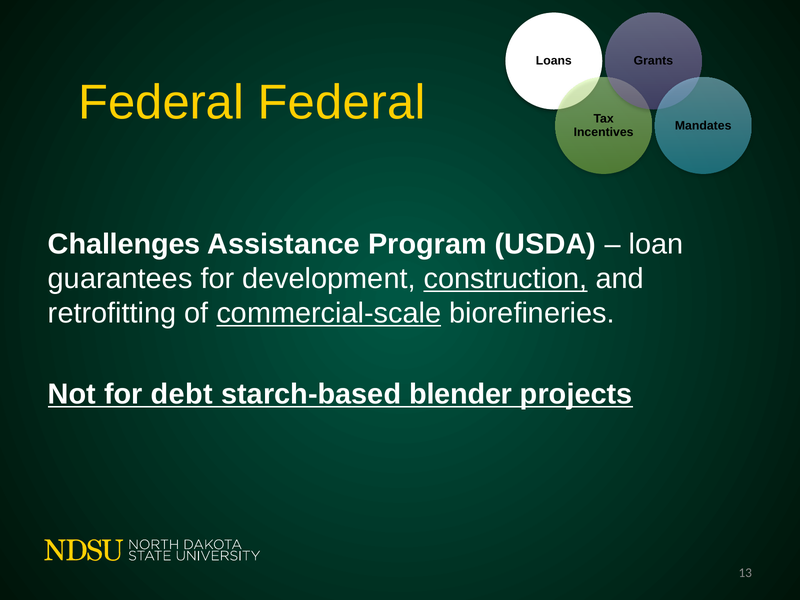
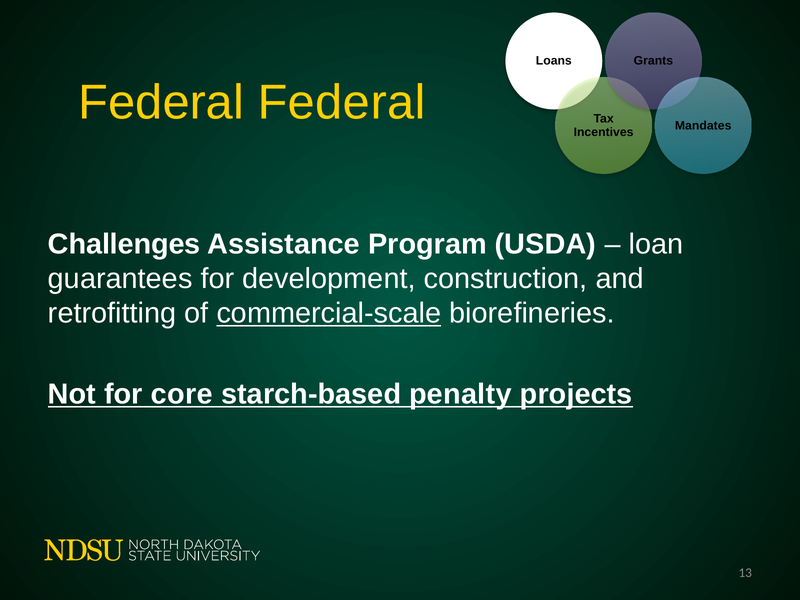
construction underline: present -> none (506, 279)
debt: debt -> core (182, 394)
blender: blender -> penalty (460, 394)
